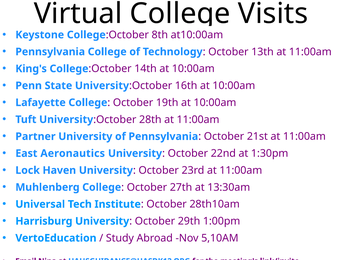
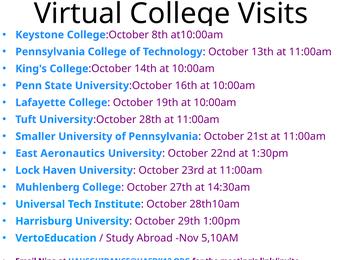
Partner: Partner -> Smaller (35, 136)
13:30am: 13:30am -> 14:30am (229, 187)
